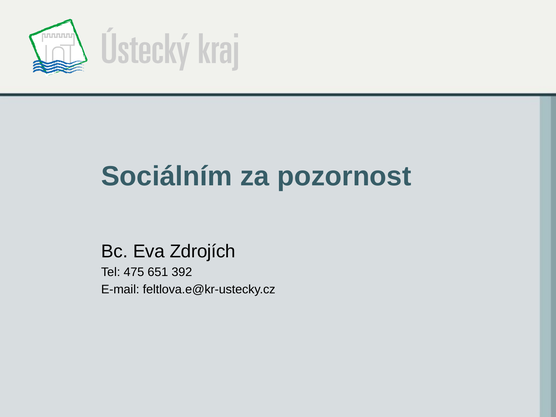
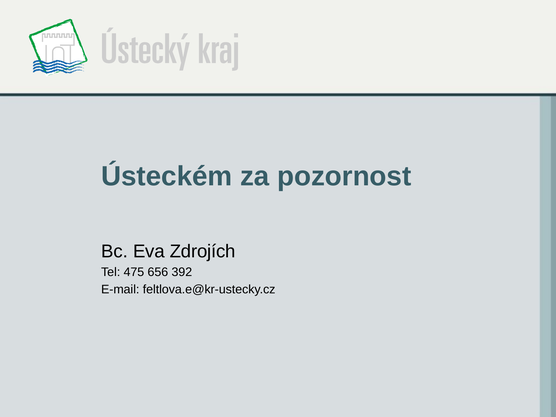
Sociálním: Sociálním -> Ústeckém (167, 176)
651: 651 -> 656 (158, 272)
